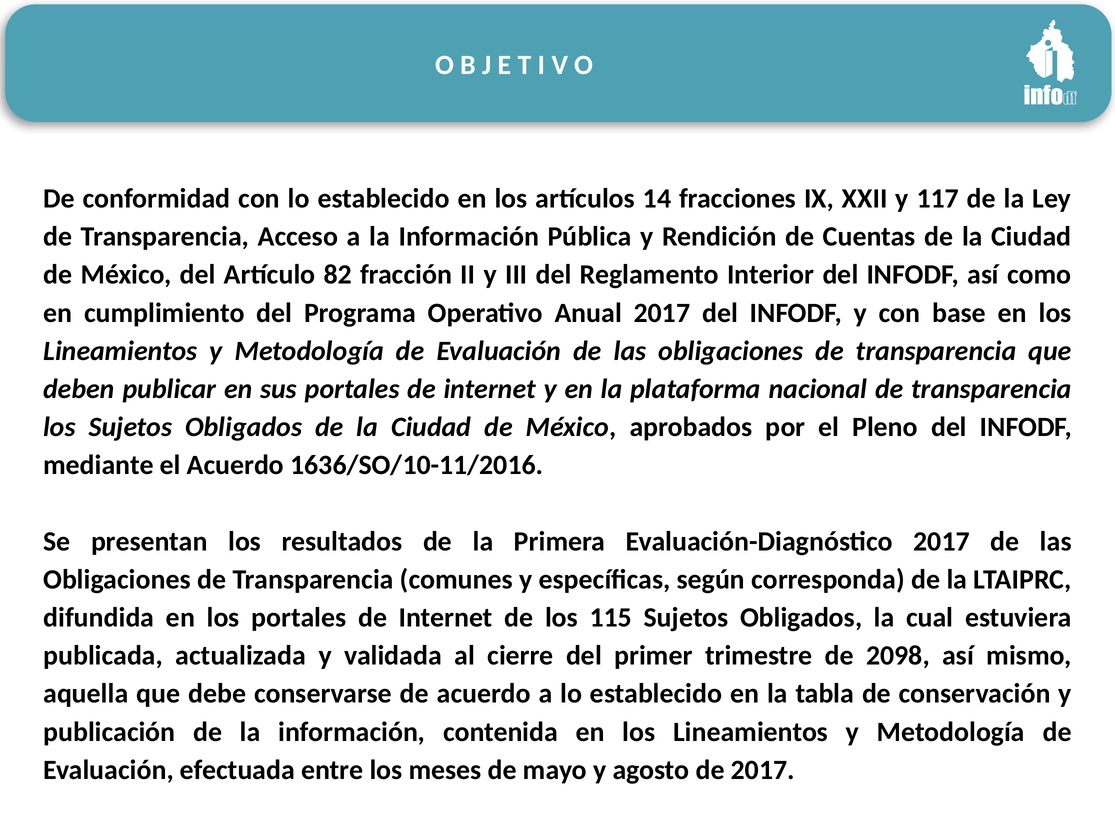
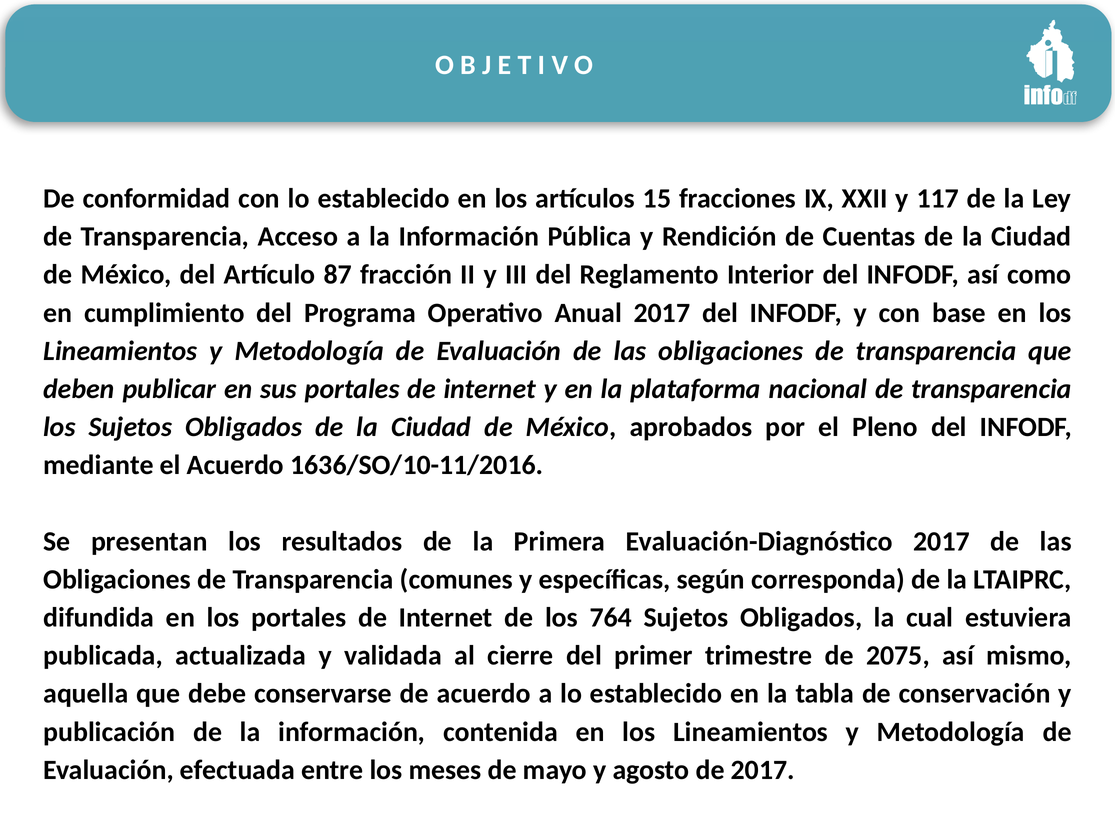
14: 14 -> 15 (657, 199)
82: 82 -> 87 (338, 275)
115: 115 -> 764 (611, 618)
2098: 2098 -> 2075 (898, 656)
